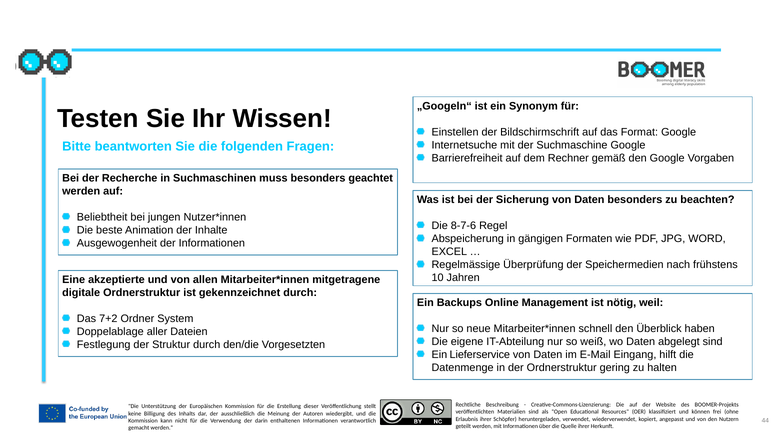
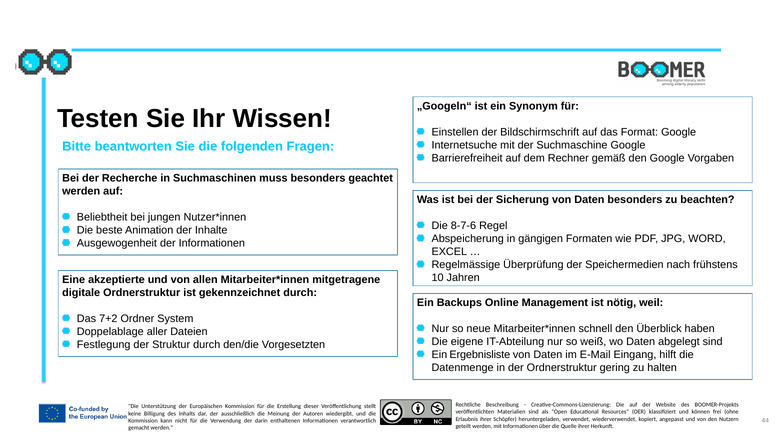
Lieferservice: Lieferservice -> Ergebnisliste (480, 354)
